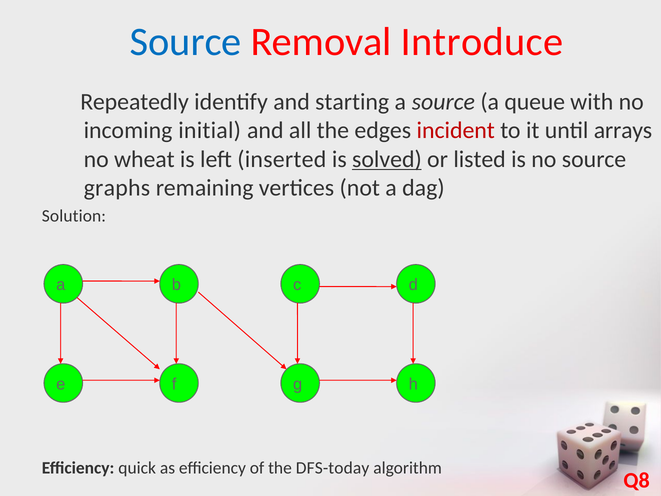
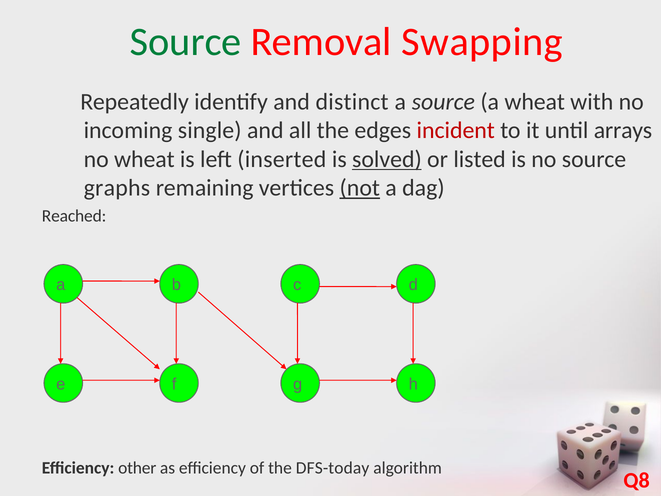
Source colour: blue -> green (186, 42)
Introduce: Introduce -> Swapping (482, 42)
starting: starting -> distinct (352, 102)
a queue: queue -> wheat (535, 102)
initial: initial -> single (210, 131)
not underline: none -> present (360, 188)
Solution: Solution -> Reached (74, 216)
quick: quick -> other (137, 468)
